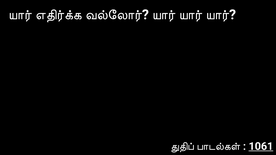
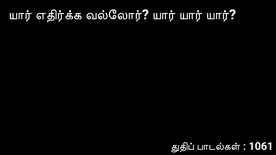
1061 underline: present -> none (261, 147)
